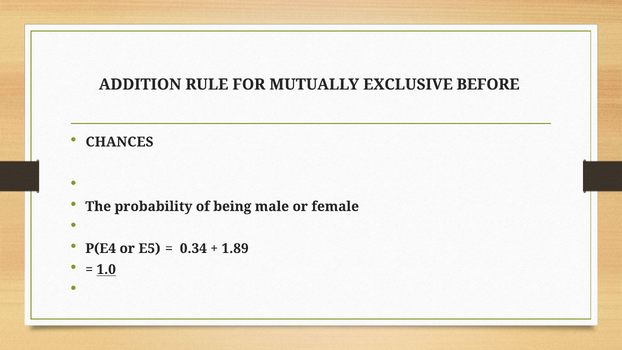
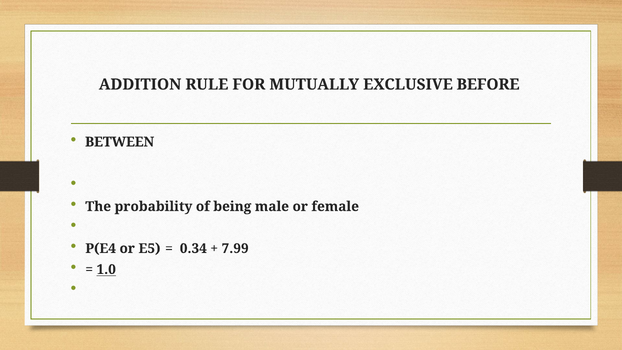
CHANCES: CHANCES -> BETWEEN (120, 142)
1.89: 1.89 -> 7.99 (235, 248)
